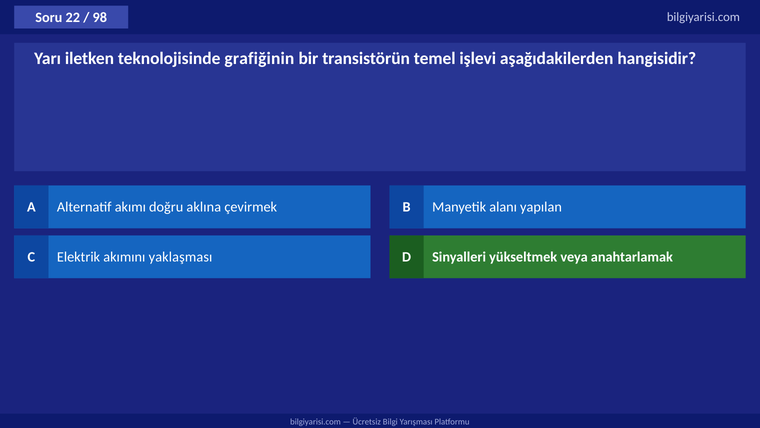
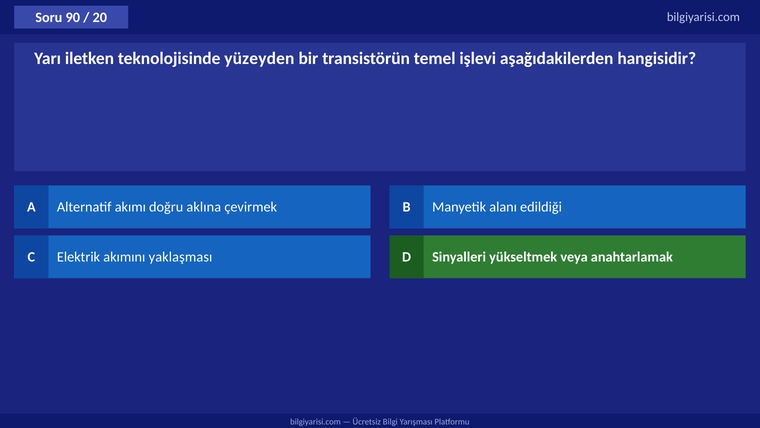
22: 22 -> 90 (73, 17)
98: 98 -> 20 (100, 17)
grafiğinin: grafiğinin -> yüzeyden (259, 59)
yapılan: yapılan -> edildiği (541, 207)
